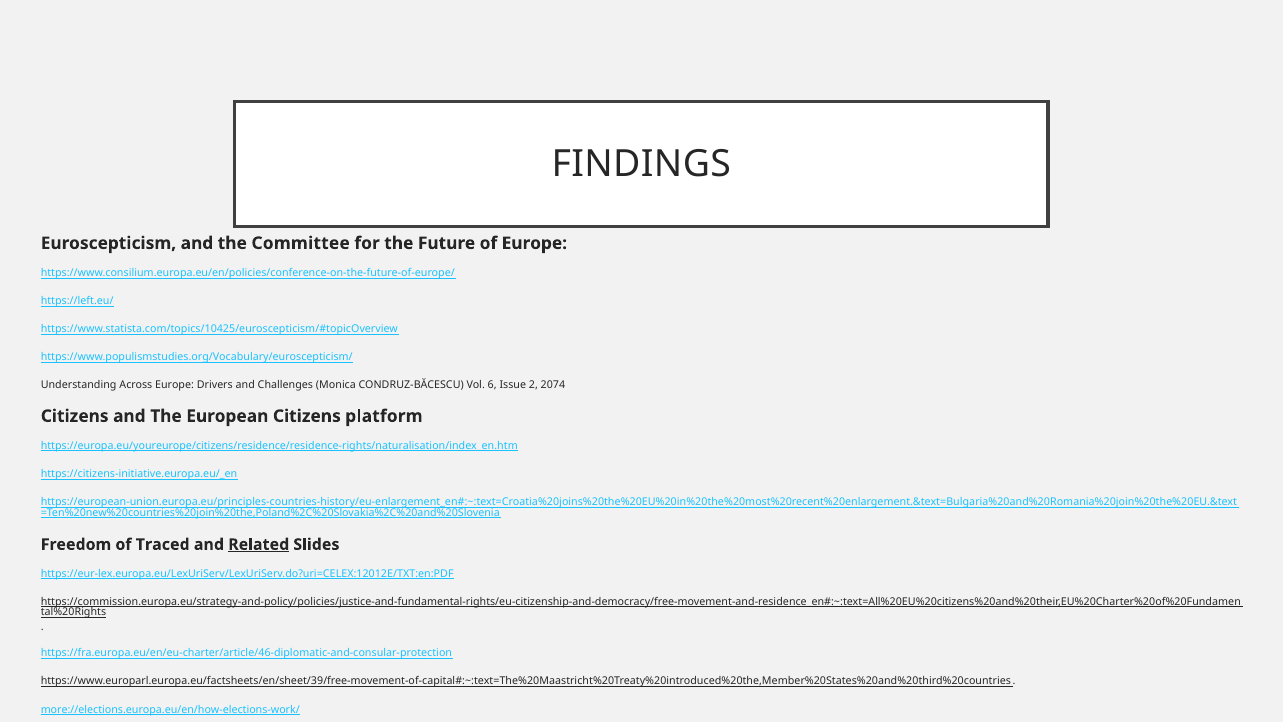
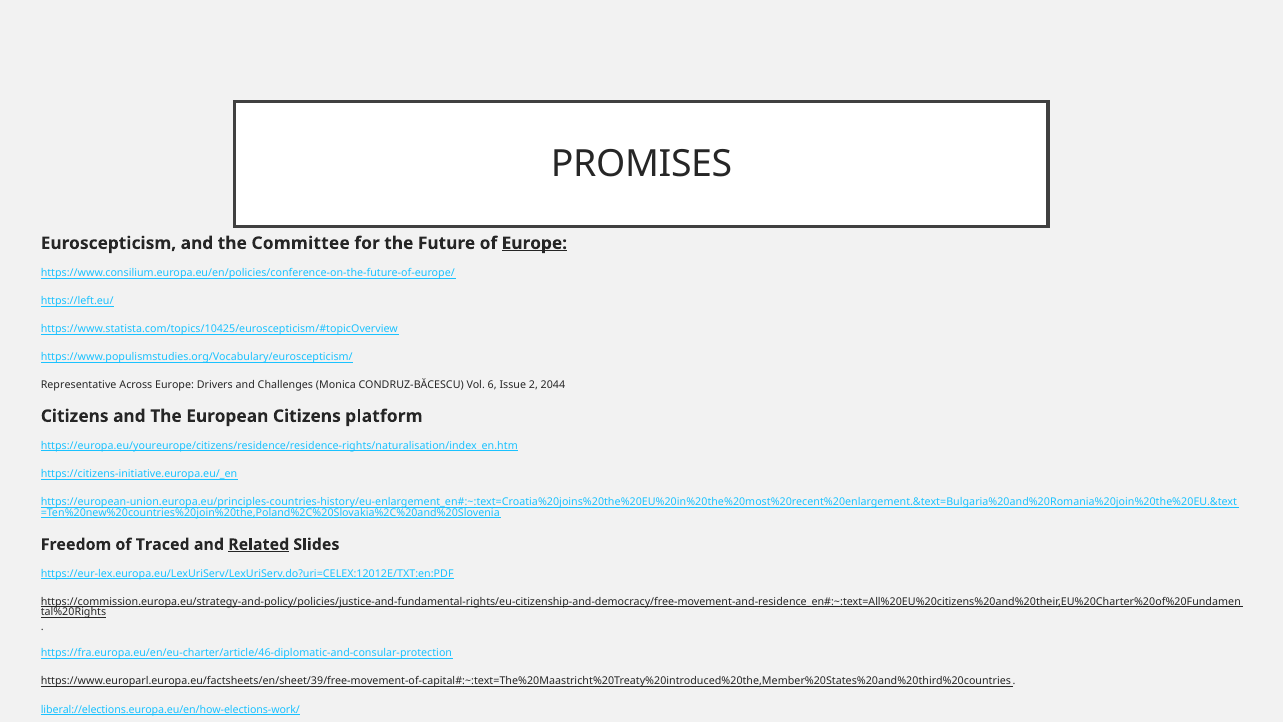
FINDINGS: FINDINGS -> PROMISES (642, 164)
Europe underline: none -> present (534, 243)
Understanding: Understanding -> Representative (79, 385)
2074: 2074 -> 2044 (553, 385)
more://elections.europa.eu/en/how-elections-work/: more://elections.europa.eu/en/how-elections-work/ -> liberal://elections.europa.eu/en/how-elections-work/ (170, 709)
